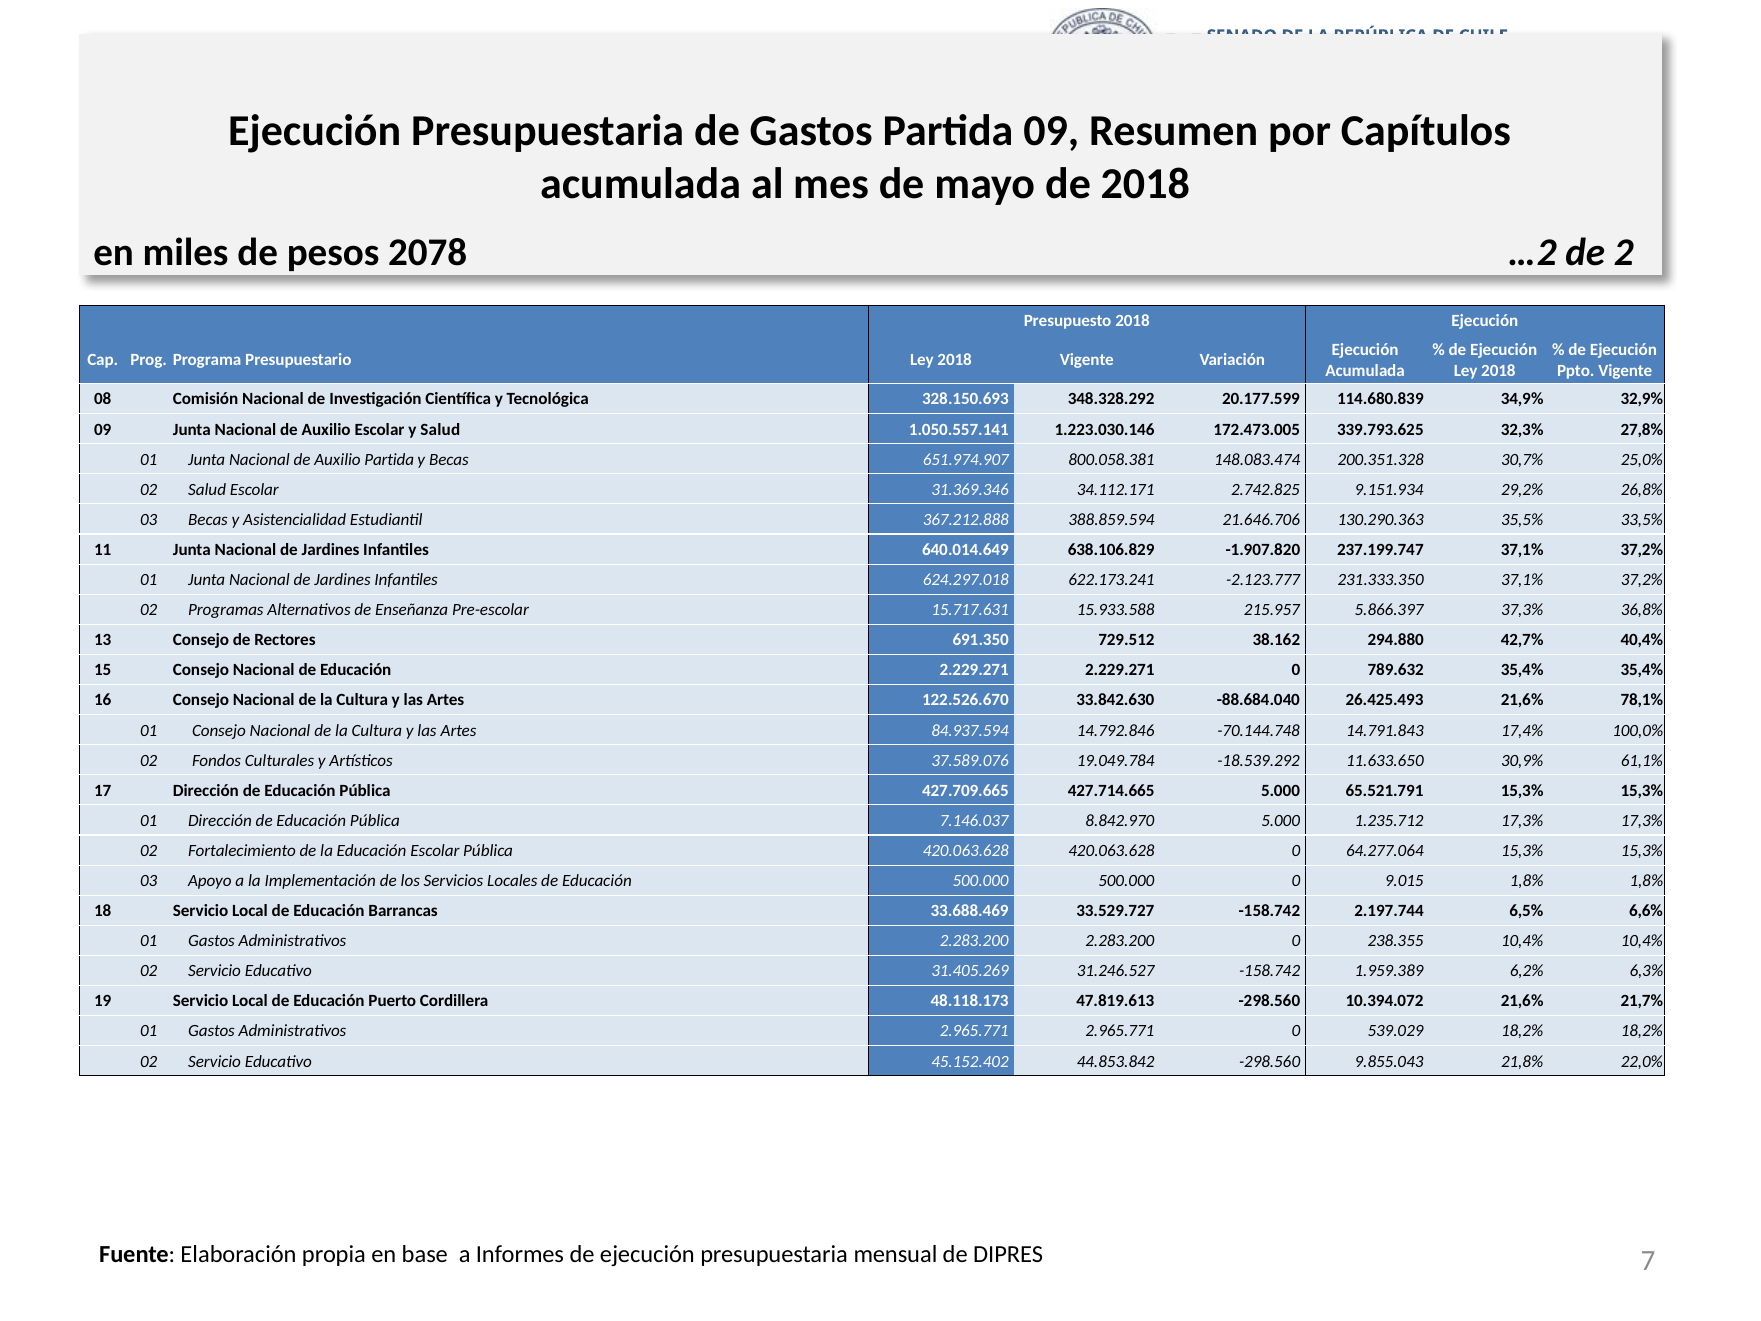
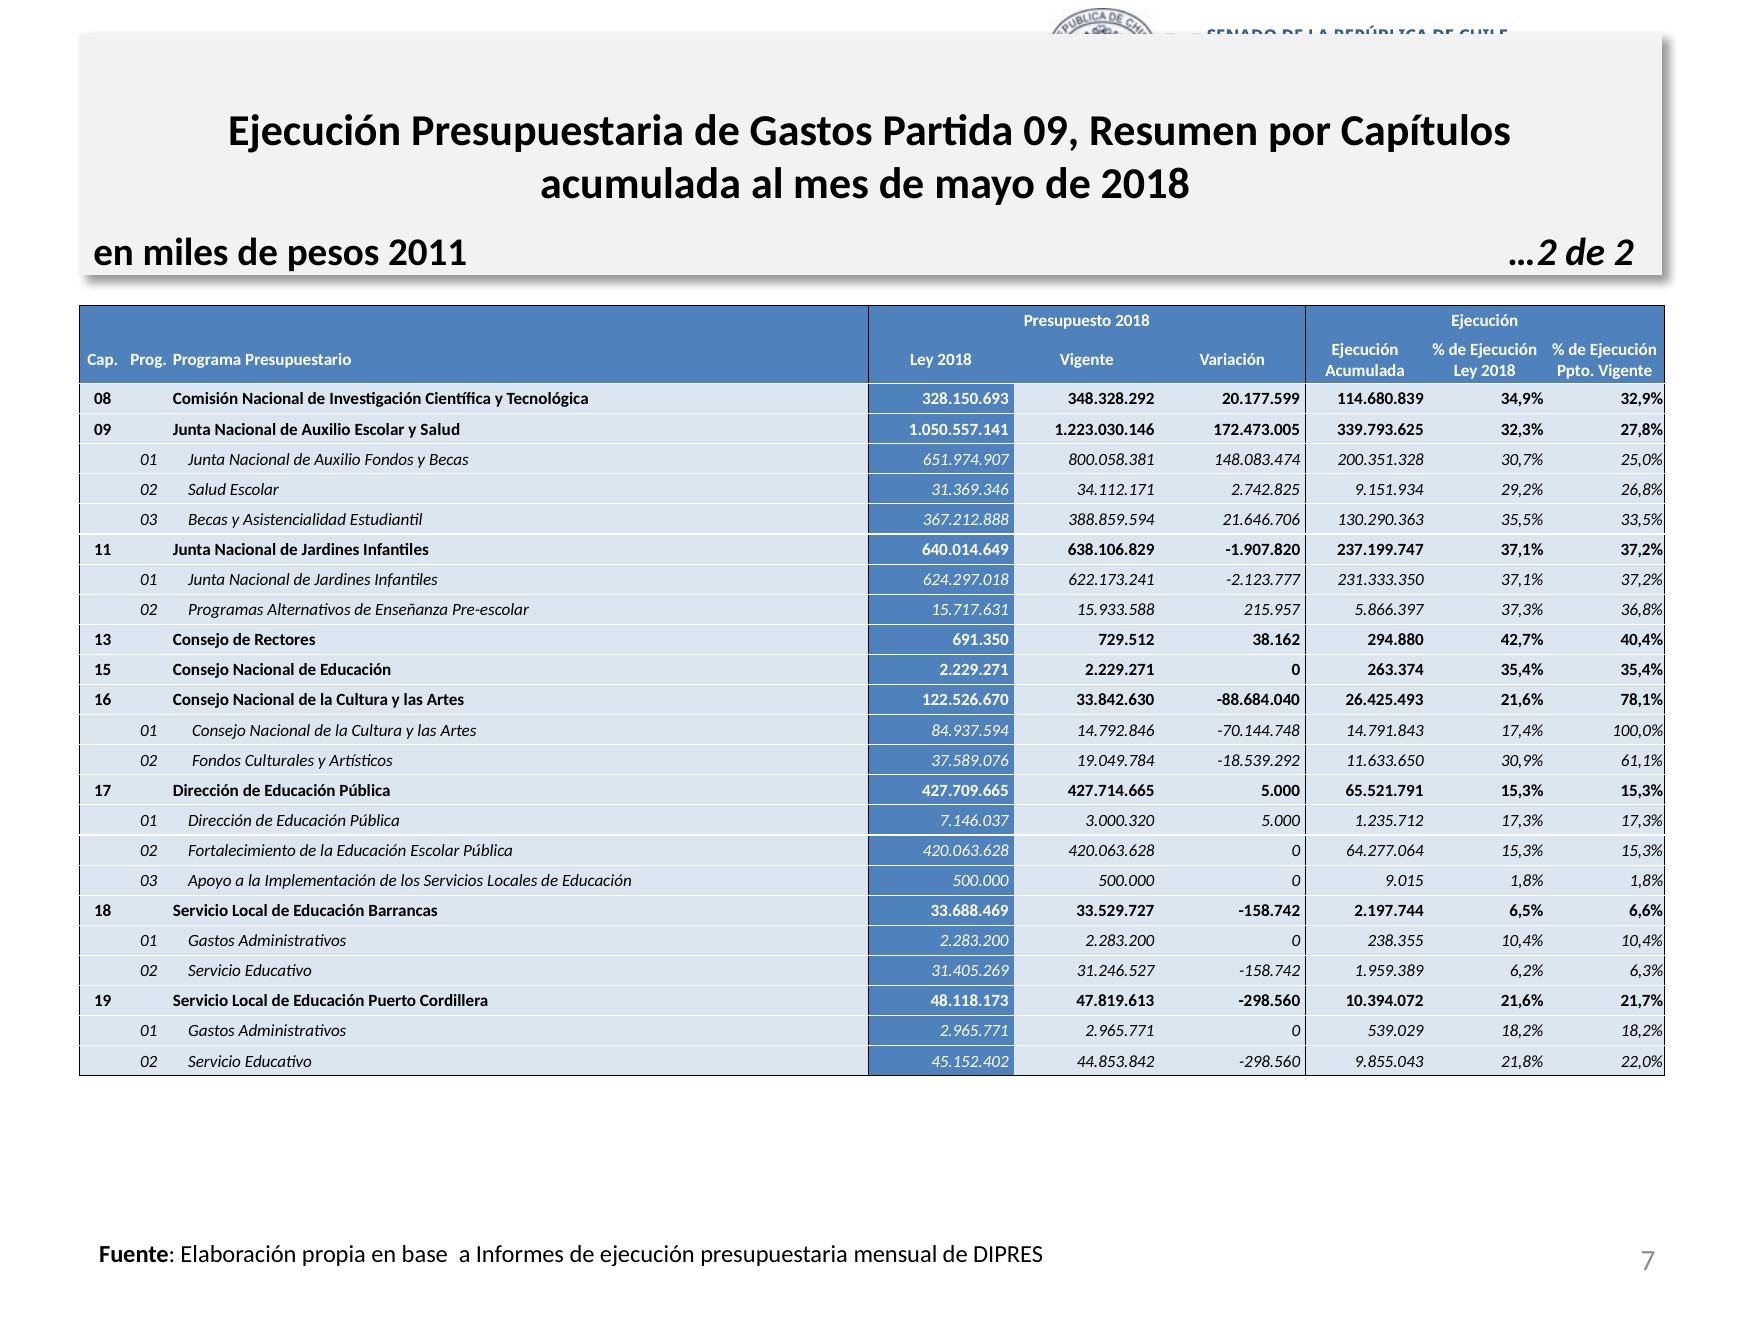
2078: 2078 -> 2011 (428, 252)
Auxilio Partida: Partida -> Fondos (389, 459)
789.632: 789.632 -> 263.374 (1396, 670)
8.842.970: 8.842.970 -> 3.000.320 (1120, 820)
